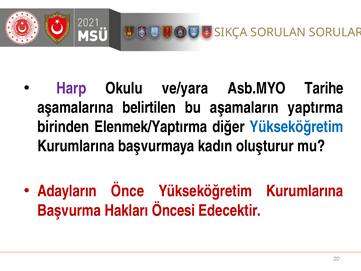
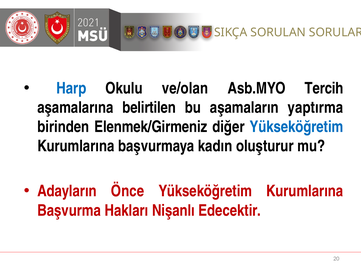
Harp colour: purple -> blue (71, 88)
ve/yara: ve/yara -> ve/olan (185, 88)
Tarihe: Tarihe -> Tercih (324, 88)
Elenmek/Yaptırma: Elenmek/Yaptırma -> Elenmek/Girmeniz (151, 127)
Öncesi: Öncesi -> Nişanlı (173, 210)
